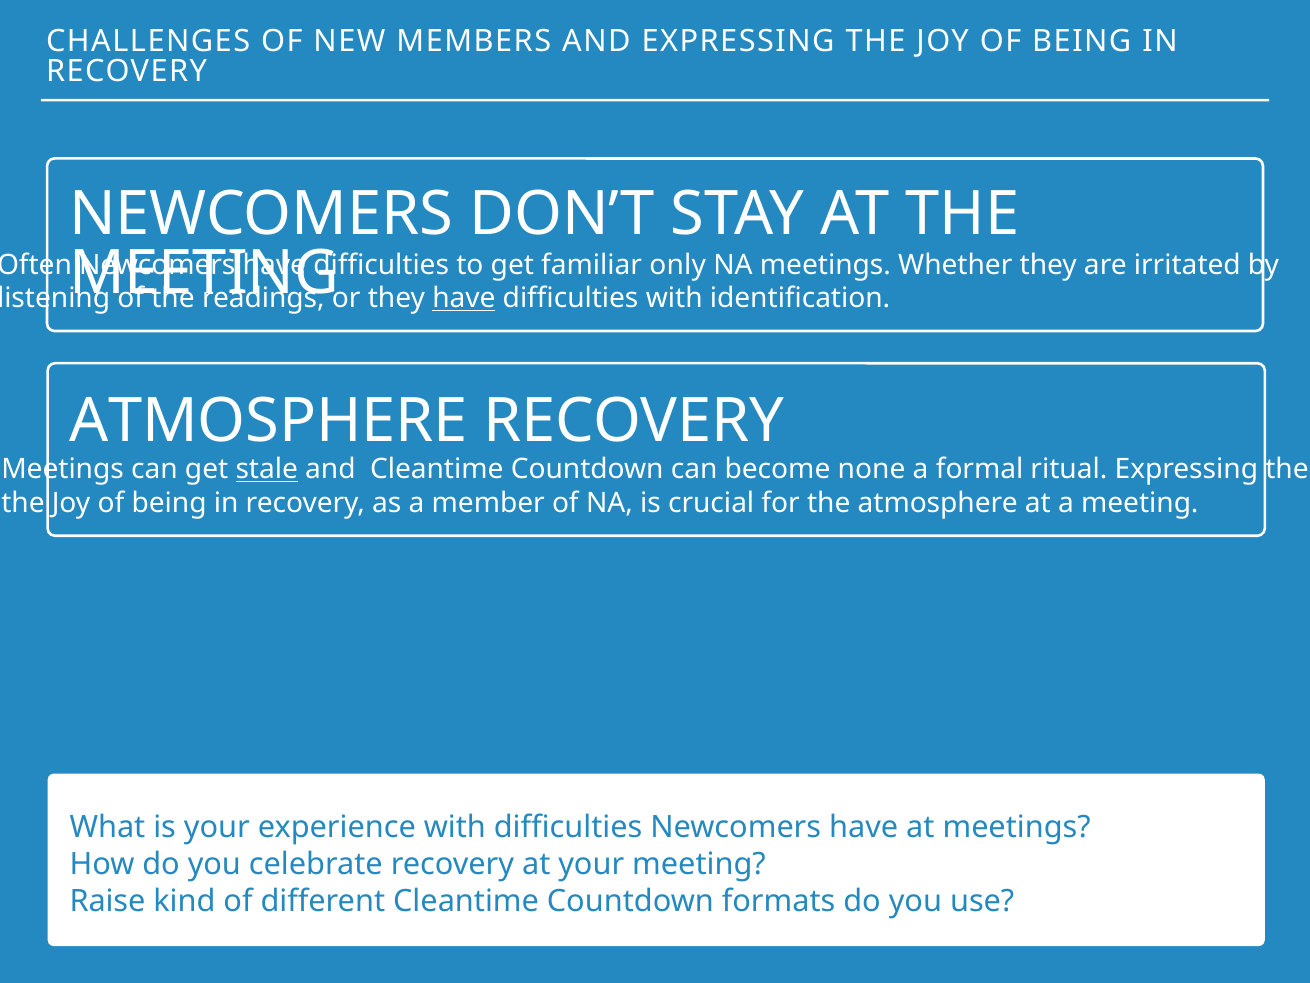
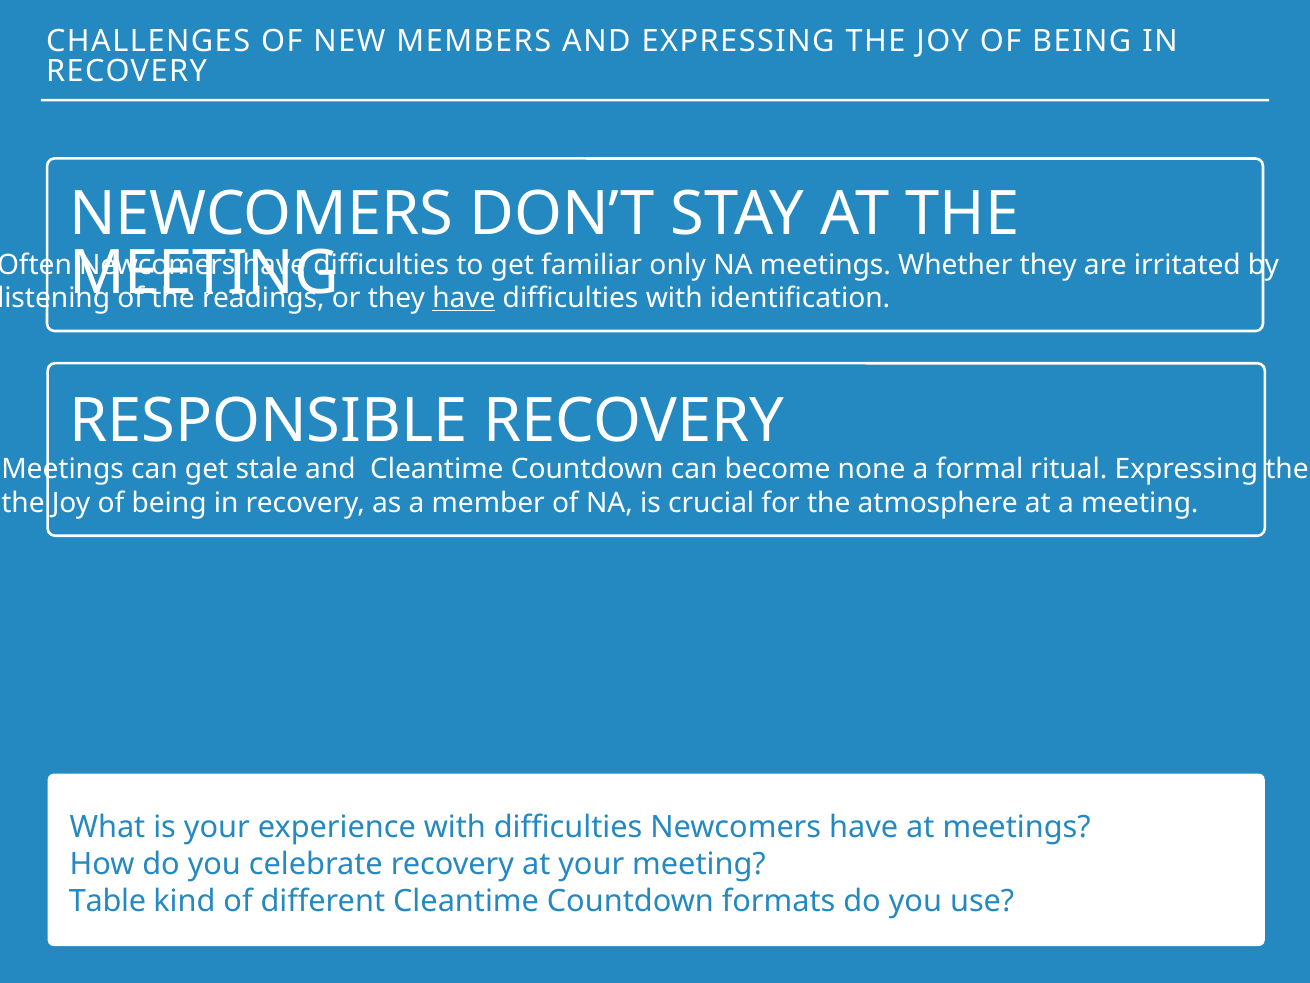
ATMOSPHERE: ATMOSPHERE -> RESPONSIBLE (268, 422)
stale underline: present -> none (267, 469)
Raise: Raise -> Table (108, 901)
